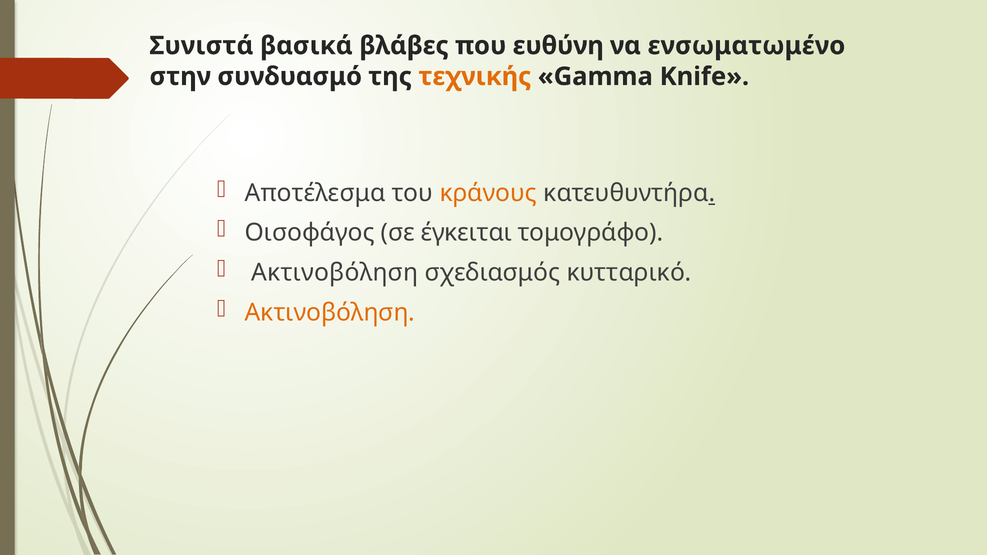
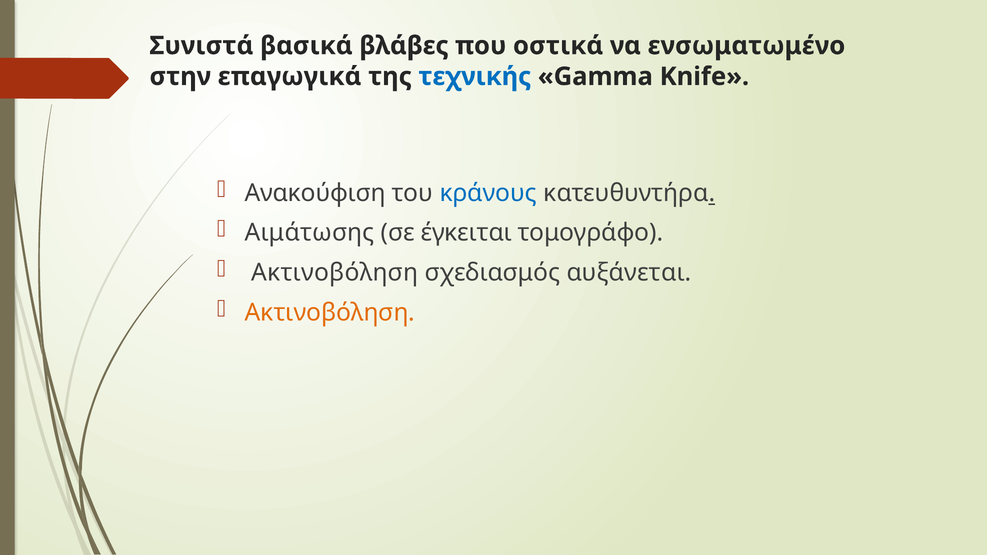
ευθύνη: ευθύνη -> οστικά (558, 46)
συνδυασμό: συνδυασμό -> επαγωγικά (290, 77)
τεχνικής colour: orange -> blue (475, 77)
Αποτέλεσμα: Αποτέλεσμα -> Ανακούφιση (315, 193)
κράνους colour: orange -> blue (488, 193)
Οισοφάγος: Οισοφάγος -> Αιμάτωσης (310, 233)
κυτταρικό: κυτταρικό -> αυξάνεται (629, 273)
